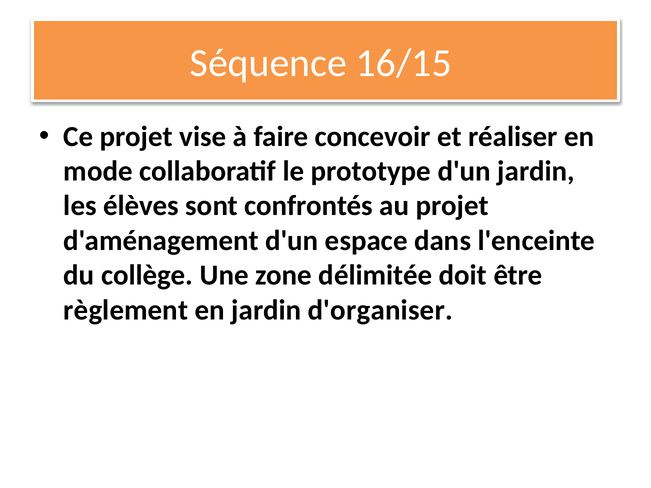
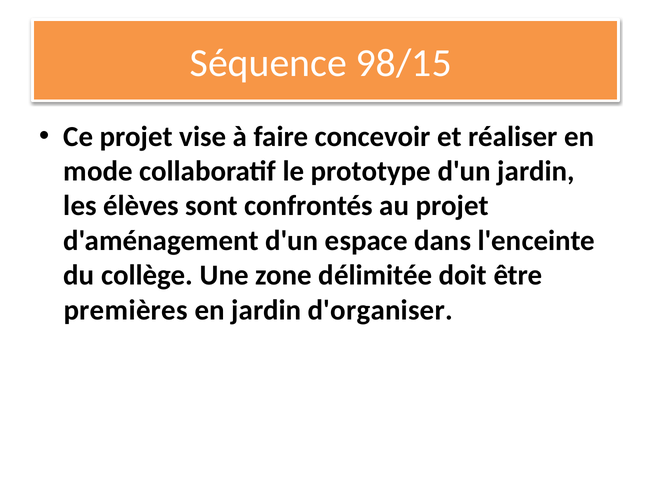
16/15: 16/15 -> 98/15 (404, 63)
règlement: règlement -> premières (126, 310)
